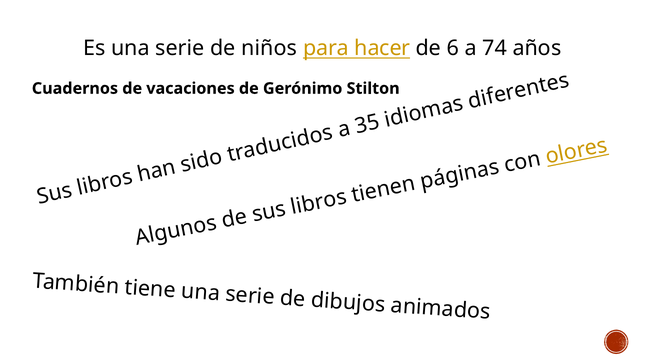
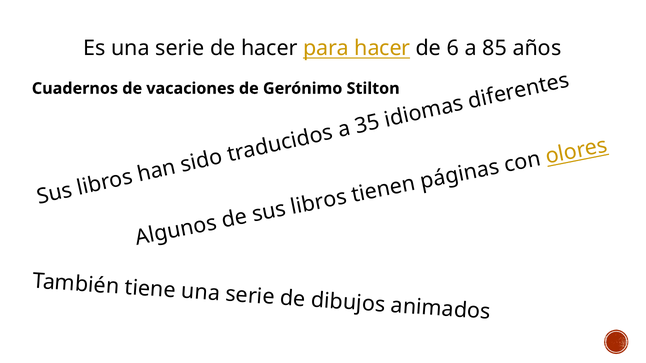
de niños: niños -> hacer (269, 48)
74: 74 -> 85 (495, 48)
